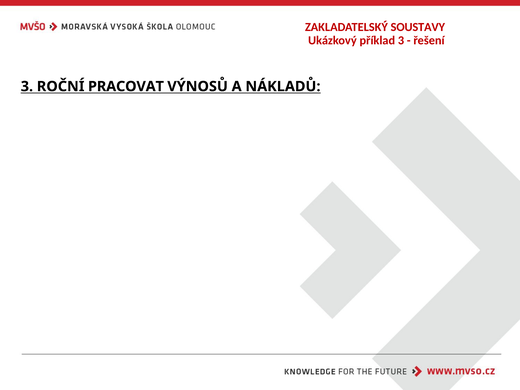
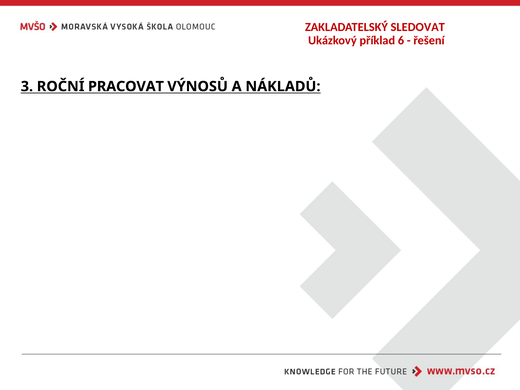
SOUSTAVY: SOUSTAVY -> SLEDOVAT (418, 27)
příklad 3: 3 -> 6 (401, 40)
